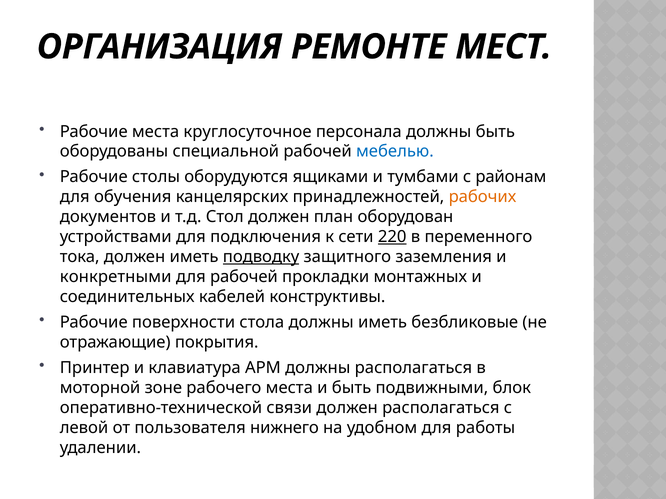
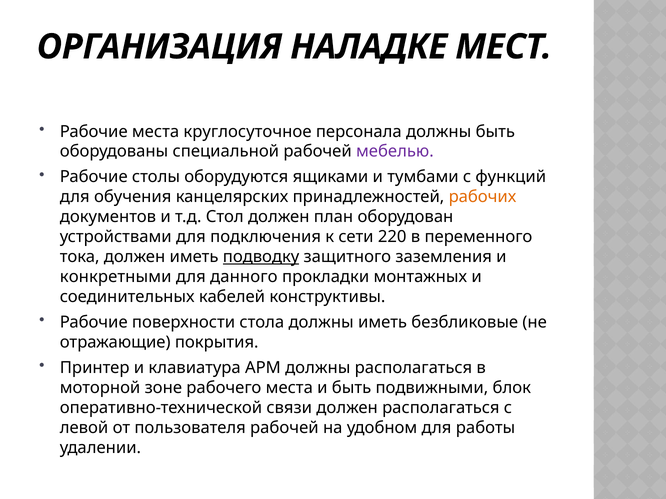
РЕМОНТЕ: РЕМОНТЕ -> НАЛАДКЕ (369, 47)
мебелью colour: blue -> purple (395, 152)
районам: районам -> функций (511, 177)
220 underline: present -> none (392, 237)
для рабочей: рабочей -> данного (244, 277)
пользователя нижнего: нижнего -> рабочей (284, 428)
